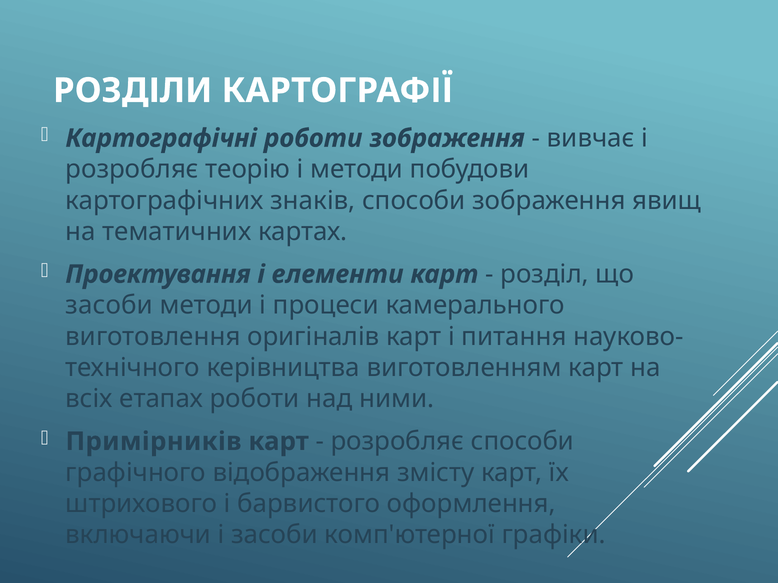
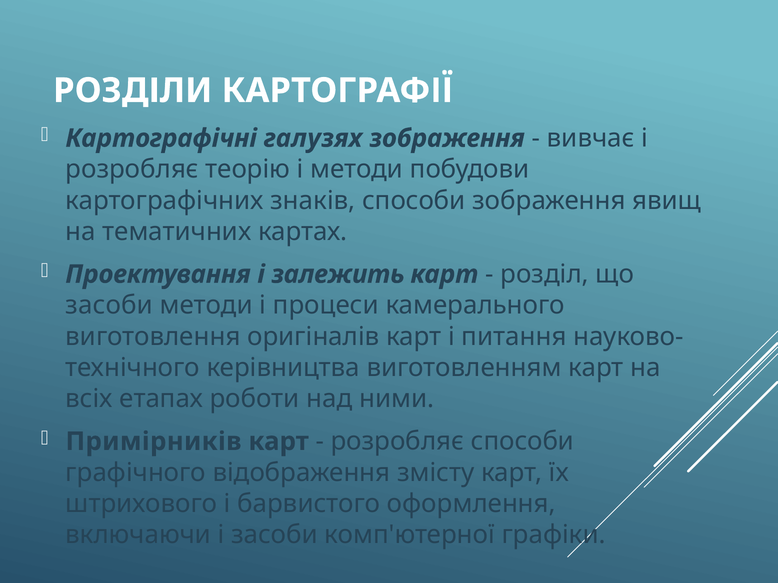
Картографічні роботи: роботи -> галузях (313, 138)
елементи: елементи -> залежить (338, 275)
